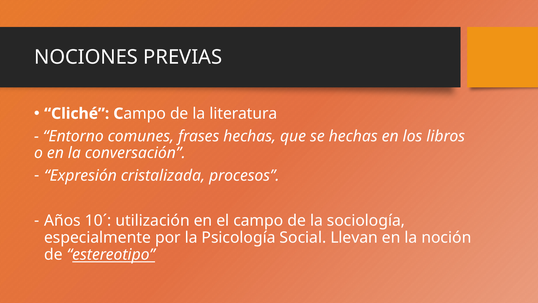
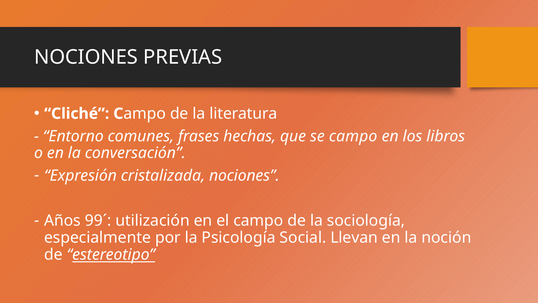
se hechas: hechas -> campo (353, 136)
cristalizada procesos: procesos -> nociones (244, 175)
10´: 10´ -> 99´ (98, 220)
